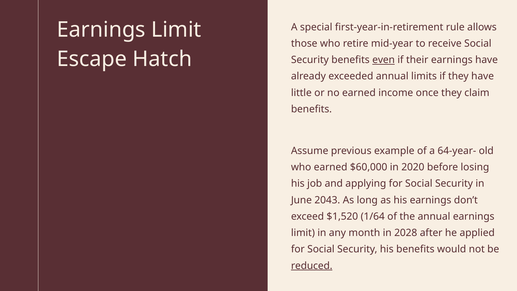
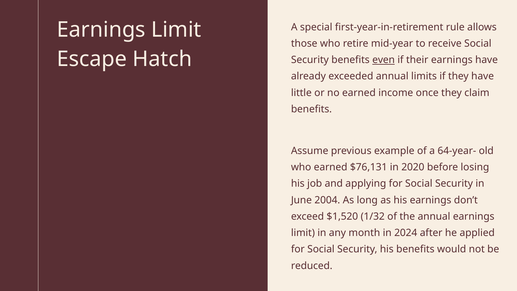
$60,000: $60,000 -> $76,131 (369, 167)
2043: 2043 -> 2004 (327, 200)
1/64: 1/64 -> 1/32 (373, 216)
2028: 2028 -> 2024 (406, 233)
reduced underline: present -> none (312, 266)
